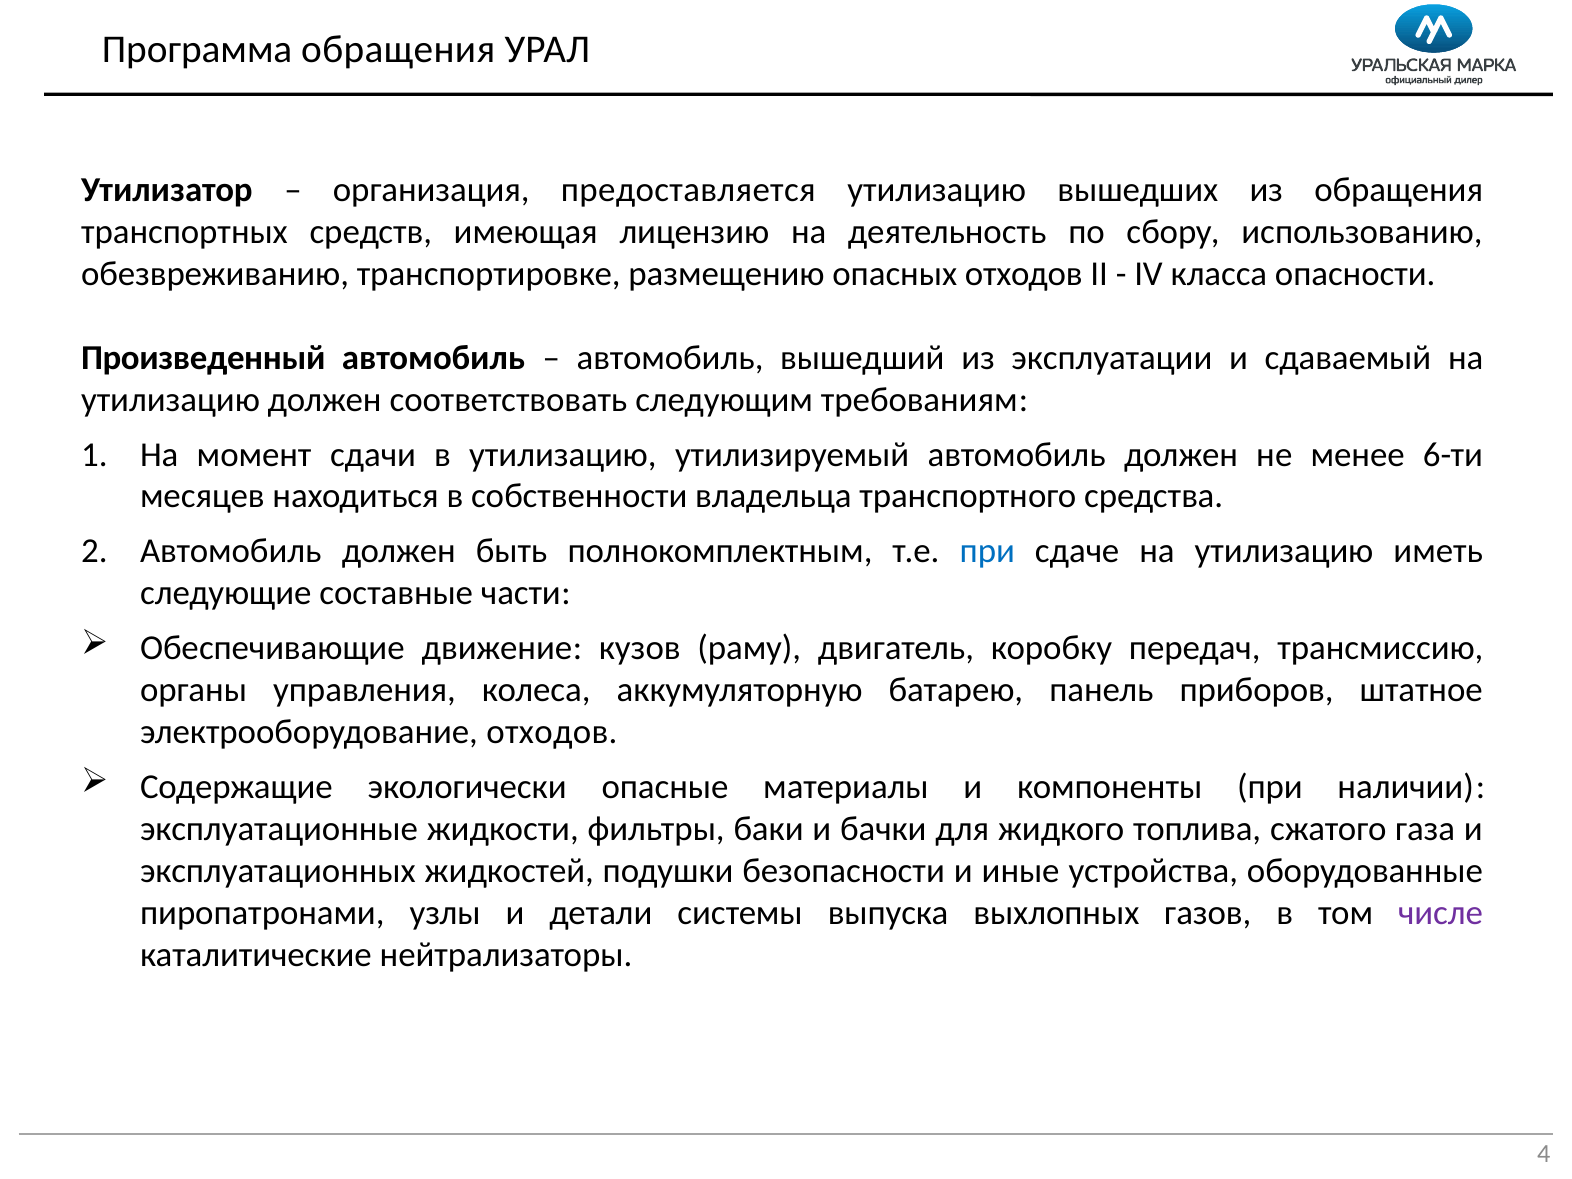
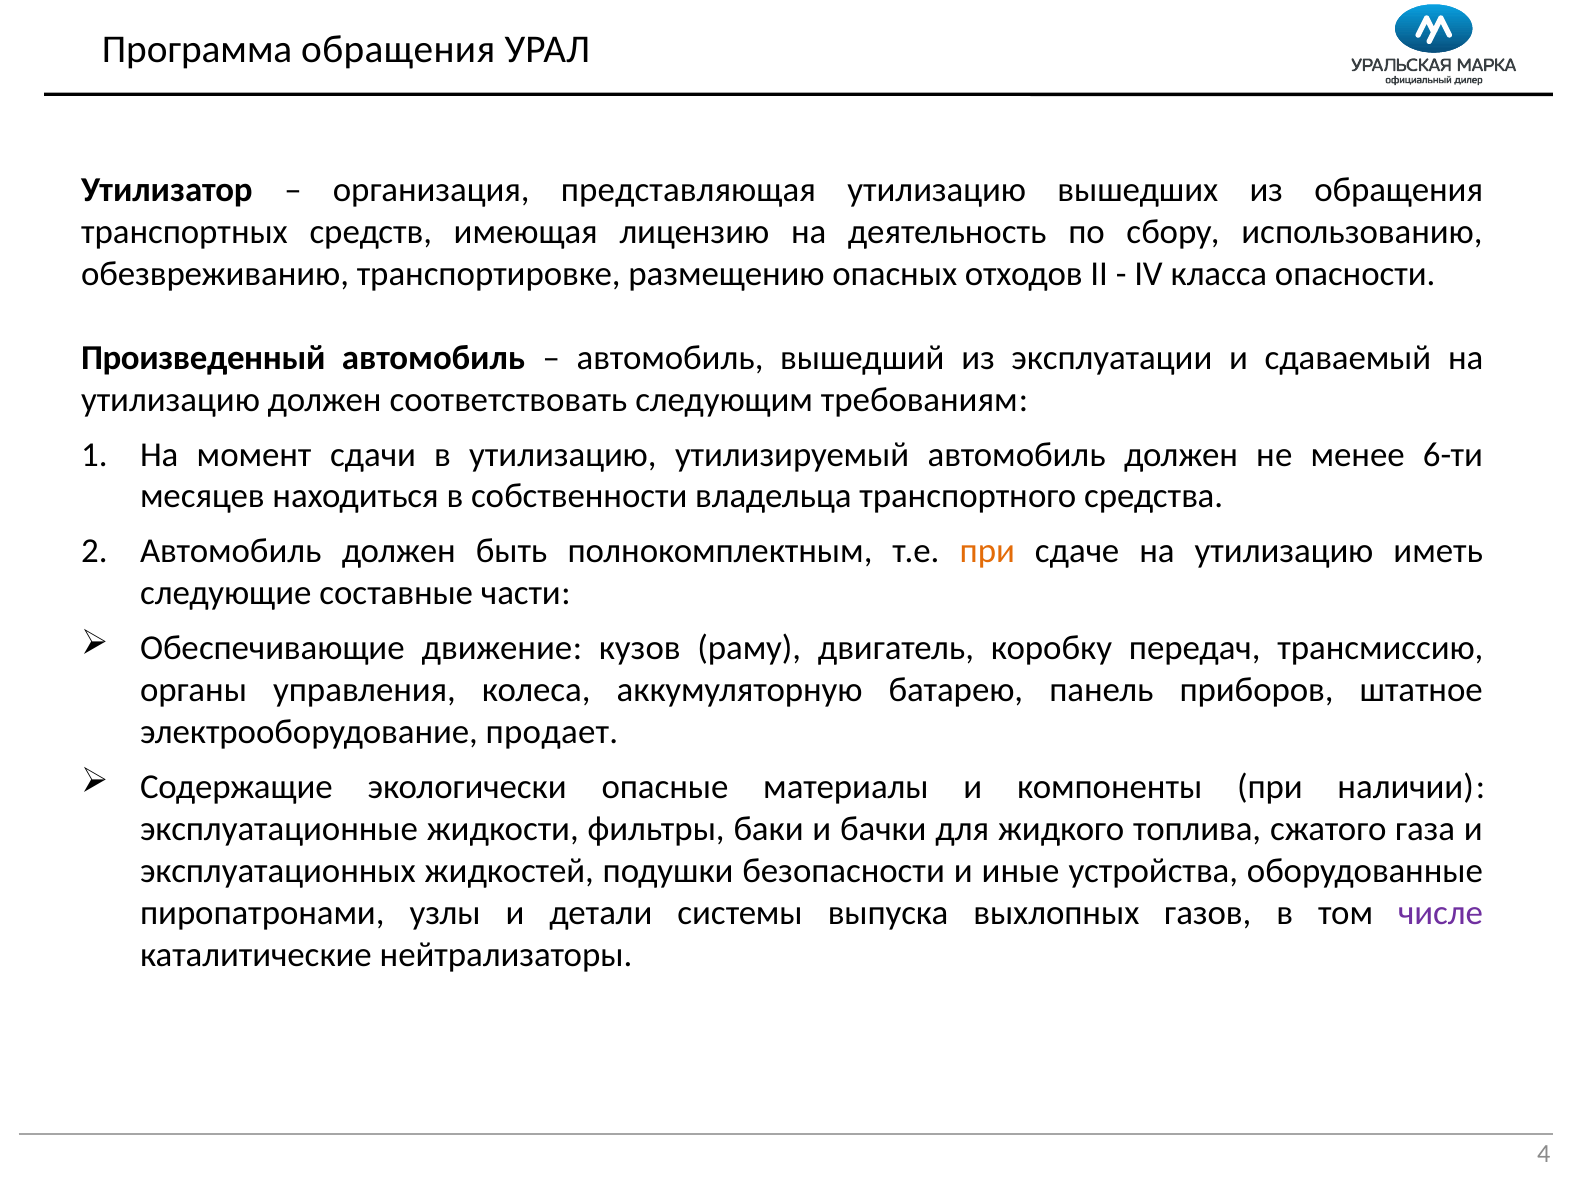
предоставляется: предоставляется -> представляющая (688, 190)
при colour: blue -> orange (987, 551)
электрооборудование отходов: отходов -> продает (552, 732)
